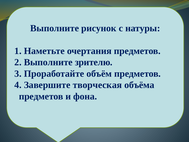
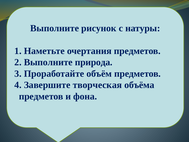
зрителю: зрителю -> природа (94, 62)
